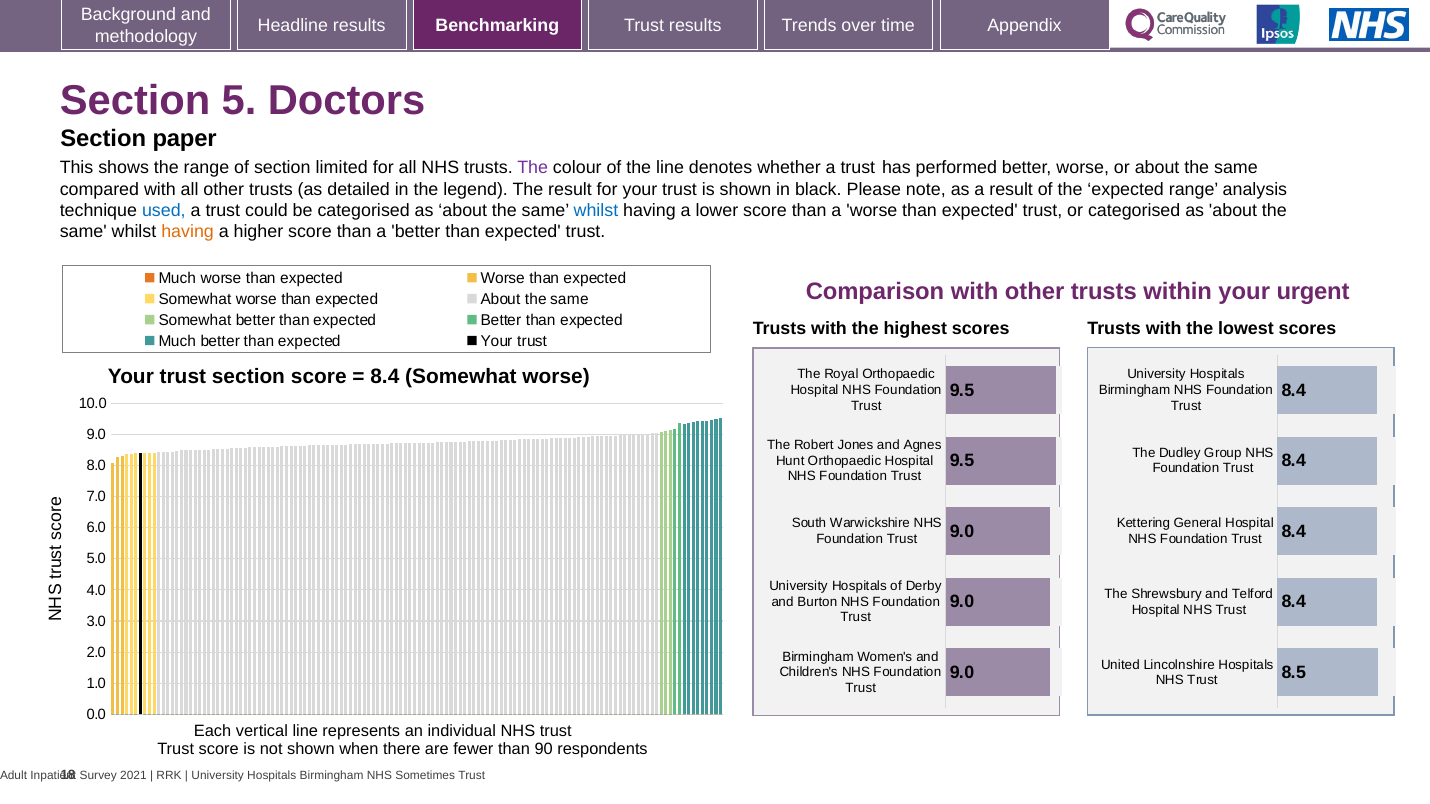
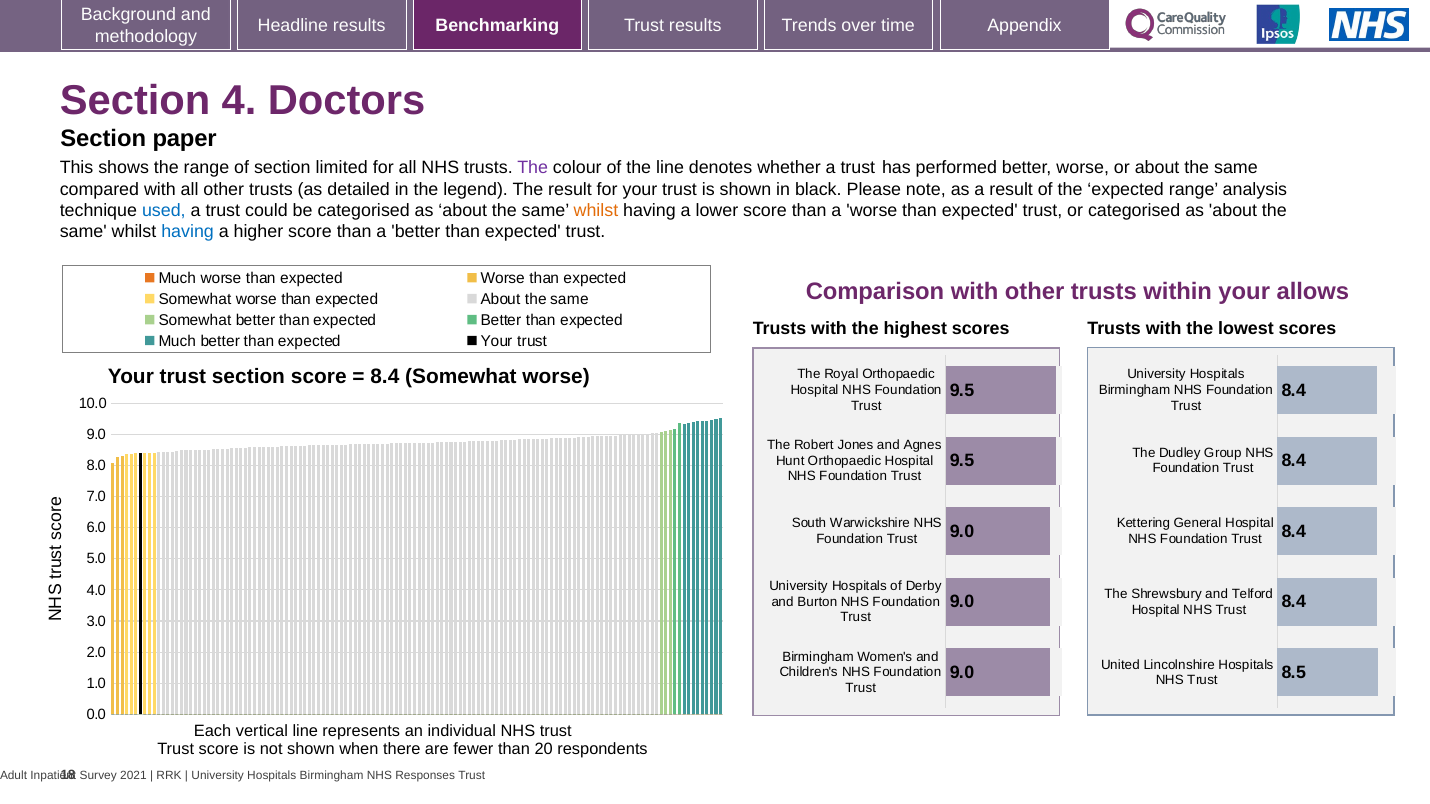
5: 5 -> 4 (239, 101)
whilst colour: blue -> orange (596, 211)
having colour: orange -> blue (188, 232)
urgent: urgent -> allows (1313, 292)
90: 90 -> 20 (544, 750)
Sometimes: Sometimes -> Responses (425, 776)
